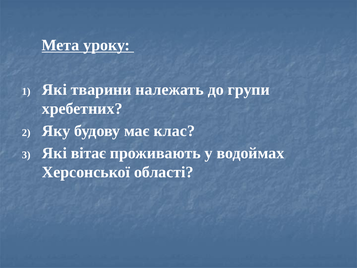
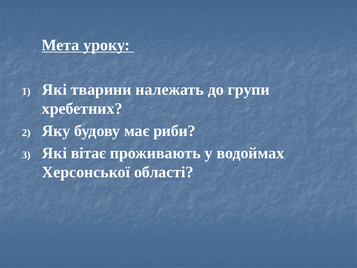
клас: клас -> риби (174, 131)
